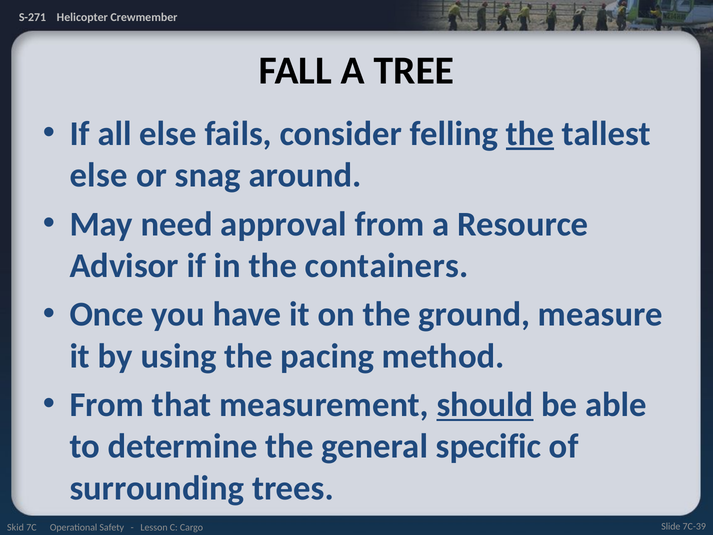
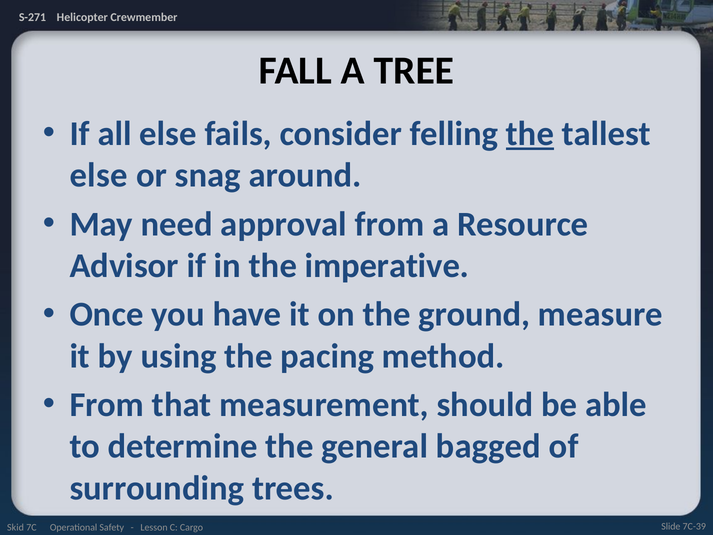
containers: containers -> imperative (387, 266)
should underline: present -> none (485, 405)
specific: specific -> bagged (488, 446)
